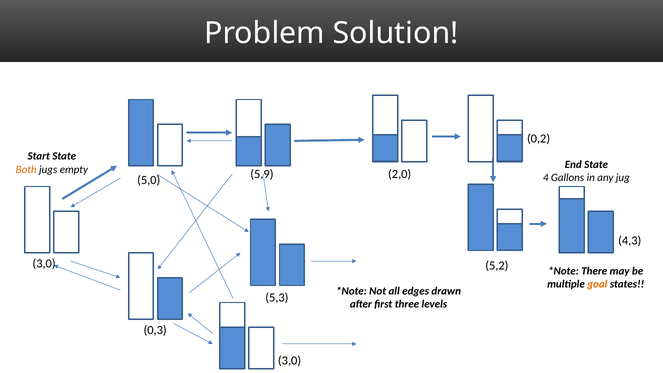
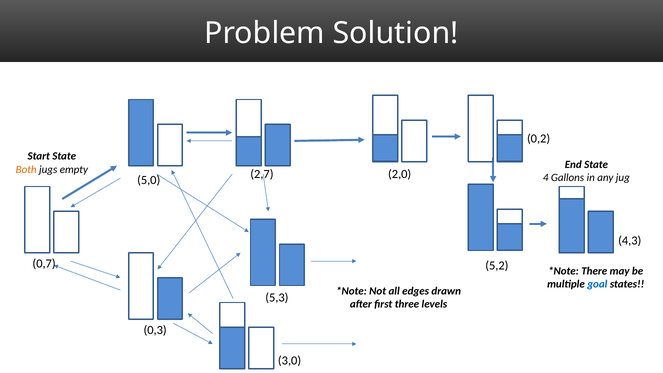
5,9: 5,9 -> 2,7 (262, 174)
3,0: 3,0 -> 0,7 (44, 263)
goal colour: orange -> blue (597, 284)
